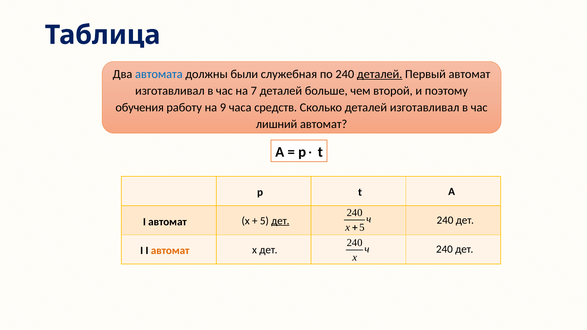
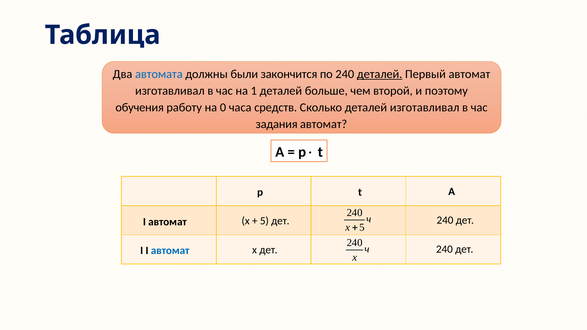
служебная: служебная -> закончится (289, 74)
7: 7 -> 1 (254, 91)
9: 9 -> 0 (223, 108)
лишний: лишний -> задания (277, 124)
дет underline: present -> none (280, 221)
автомат colour: orange -> blue (170, 251)
